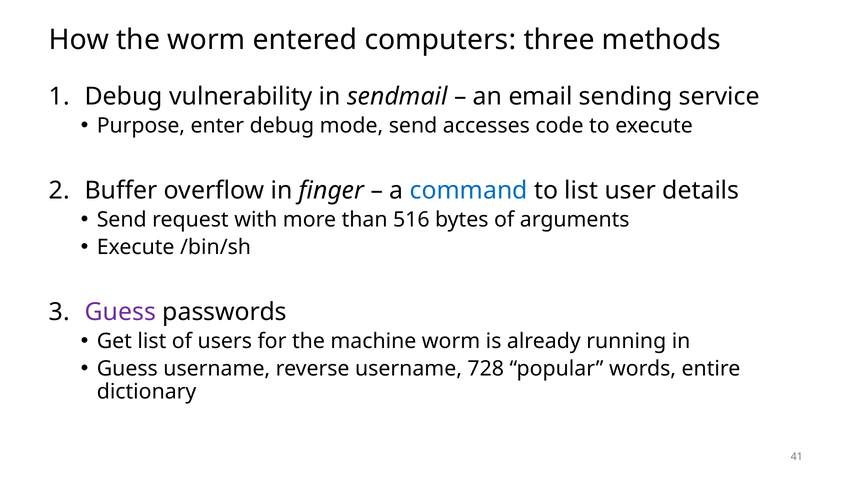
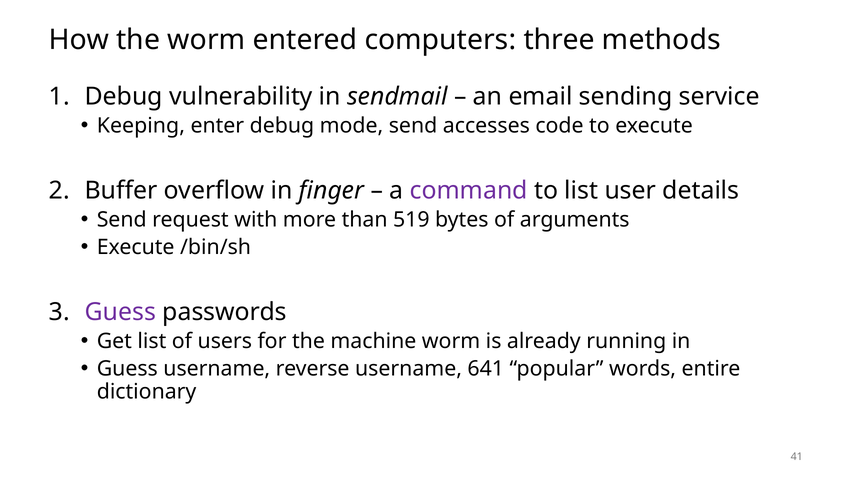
Purpose: Purpose -> Keeping (141, 126)
command colour: blue -> purple (469, 190)
516: 516 -> 519 (411, 220)
728: 728 -> 641 (486, 369)
